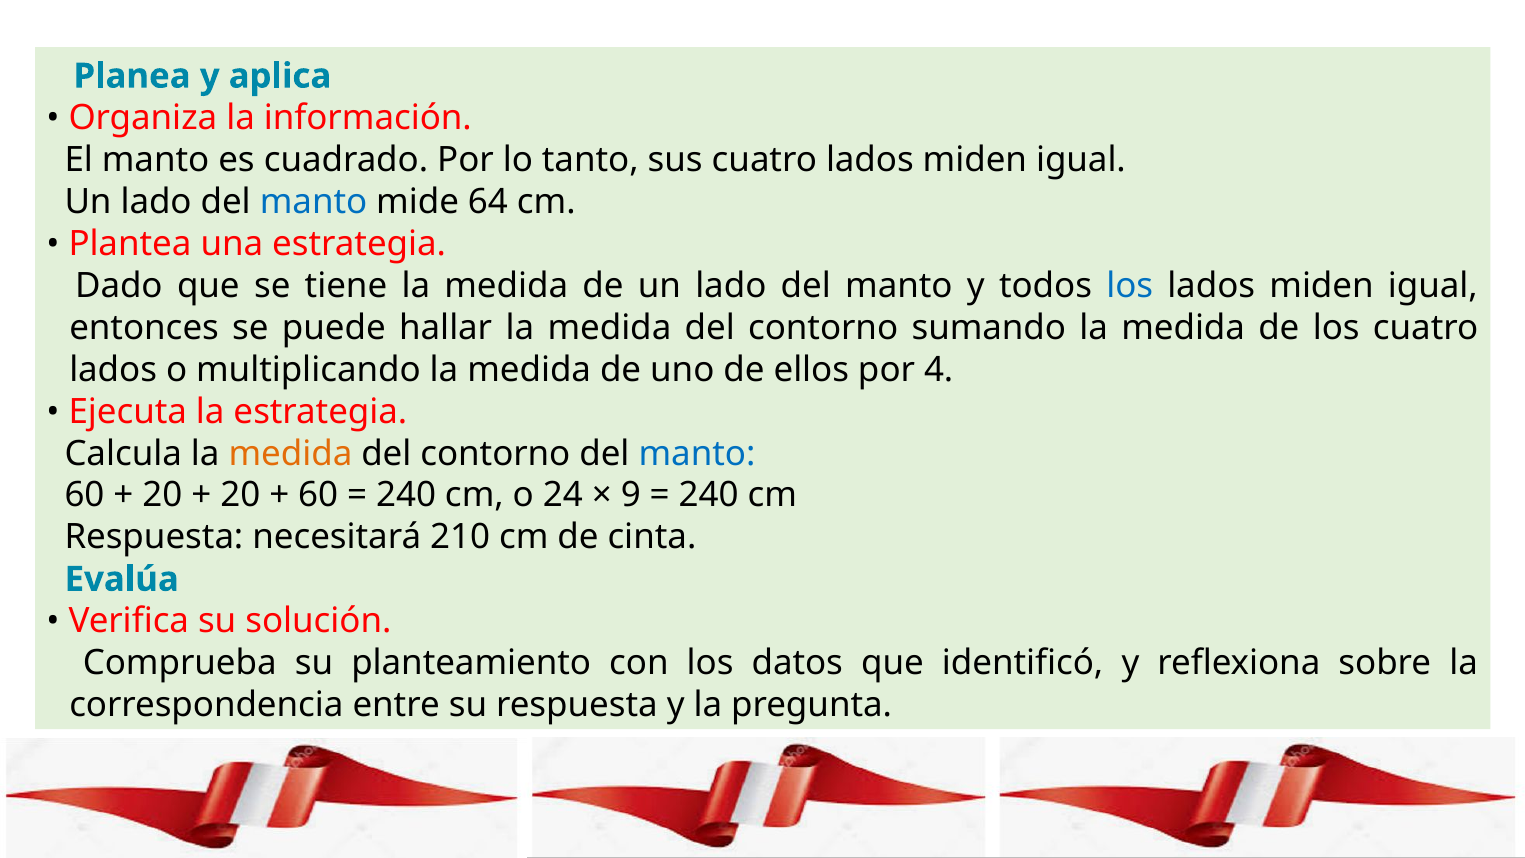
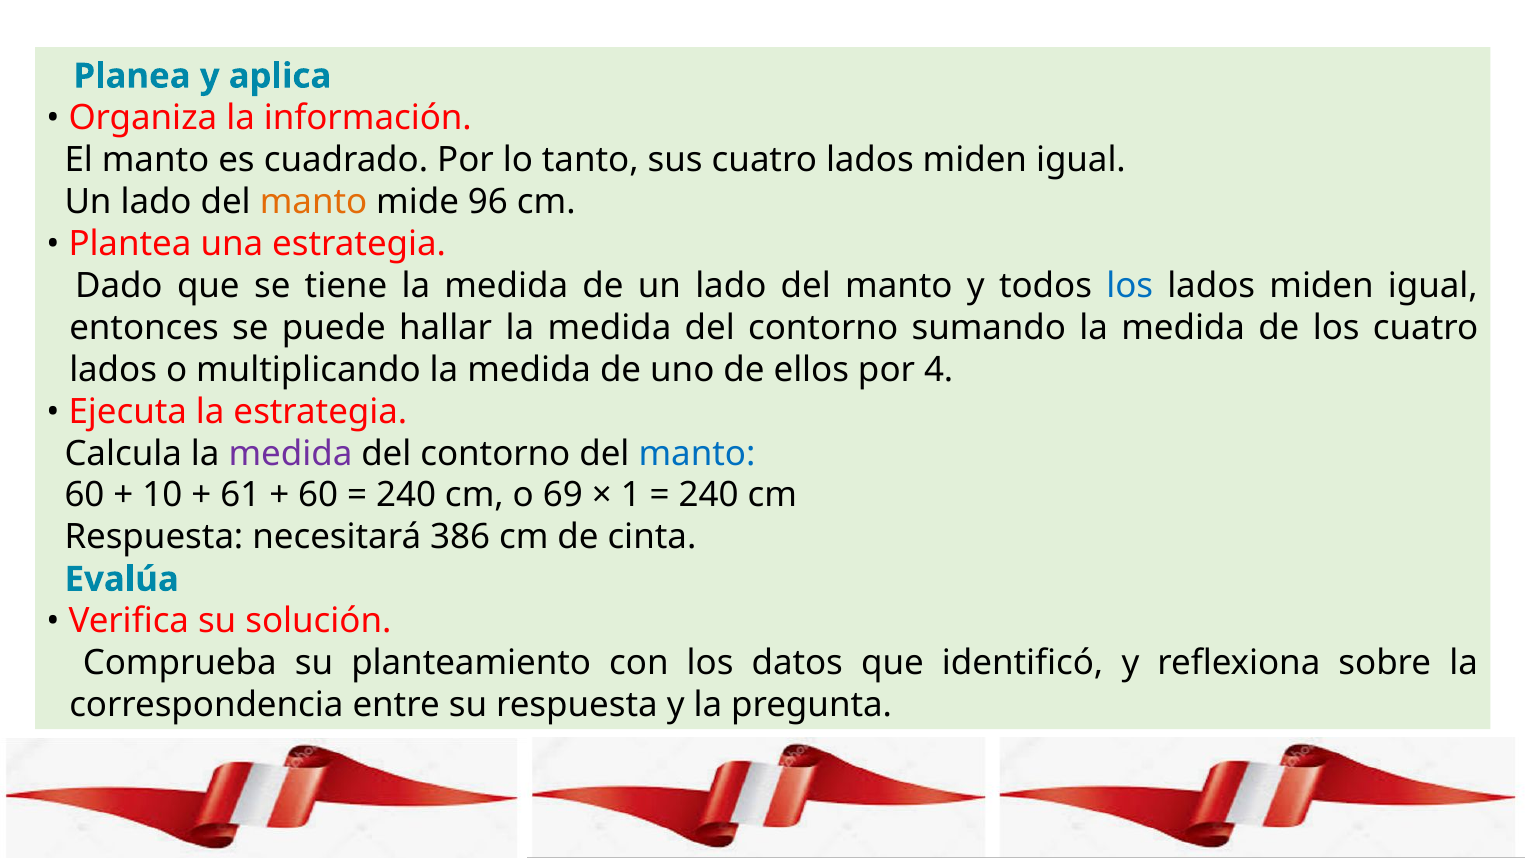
manto colour: blue -> orange (314, 202)
64: 64 -> 96 (488, 202)
medida colour: orange -> purple (290, 453)
20: 20 -> 10 (162, 495)
20: 20 -> 61 (240, 495)
24: 24 -> 69 (563, 495)
9: 9 -> 1 (631, 495)
210: 210 -> 386 (460, 537)
